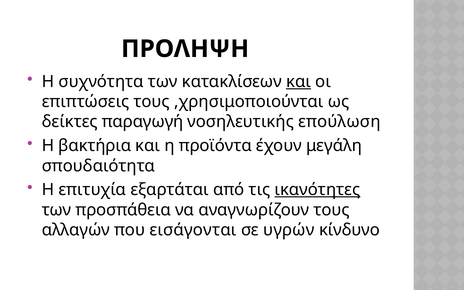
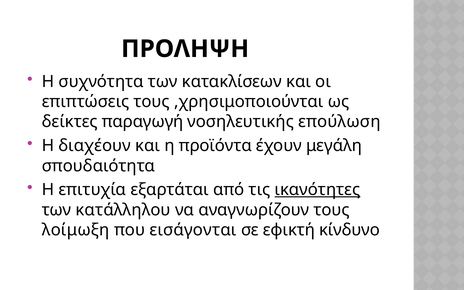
και underline: present -> none (299, 82)
βακτήρια: βακτήρια -> διαχέουν (95, 146)
προσπάθεια: προσπάθεια -> κατάλληλου (123, 210)
αλλαγών: αλλαγών -> λοίμωξη (76, 230)
υγρών: υγρών -> εφικτή (289, 230)
